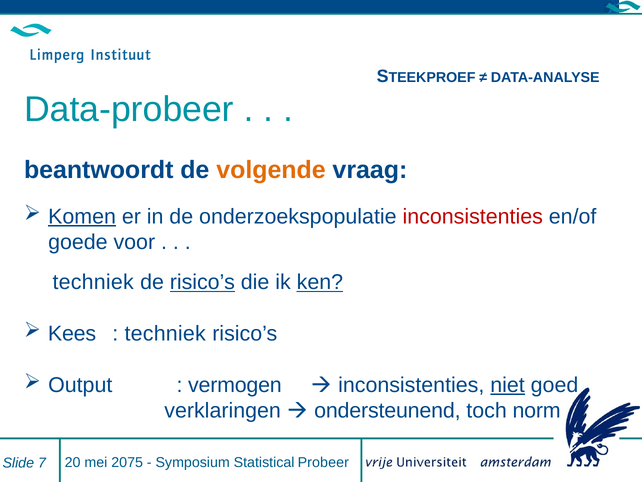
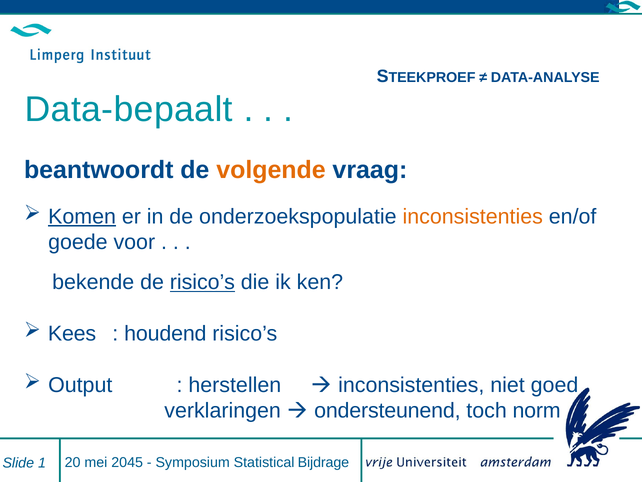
Data-probeer: Data-probeer -> Data-bepaalt (129, 110)
inconsistenties colour: red -> orange (473, 216)
techniek: techniek -> bekende (93, 282)
ken underline: present -> none (320, 282)
techniek: techniek -> houdend (165, 333)
vermogen: vermogen -> herstellen (235, 385)
niet underline: present -> none (508, 385)
2075: 2075 -> 2045 (127, 462)
Probeer: Probeer -> Bijdrage (323, 462)
7: 7 -> 1 (42, 463)
